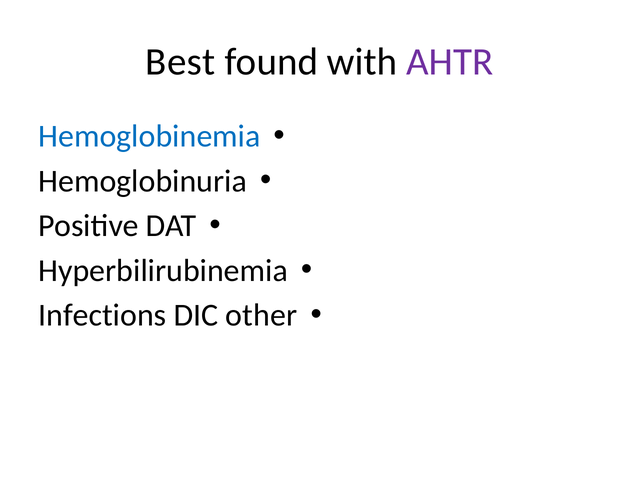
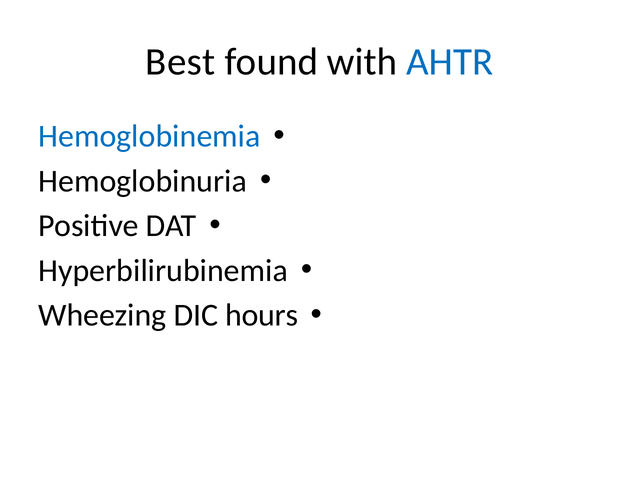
AHTR colour: purple -> blue (450, 62)
Infections: Infections -> Wheezing (102, 315)
other: other -> hours (262, 315)
